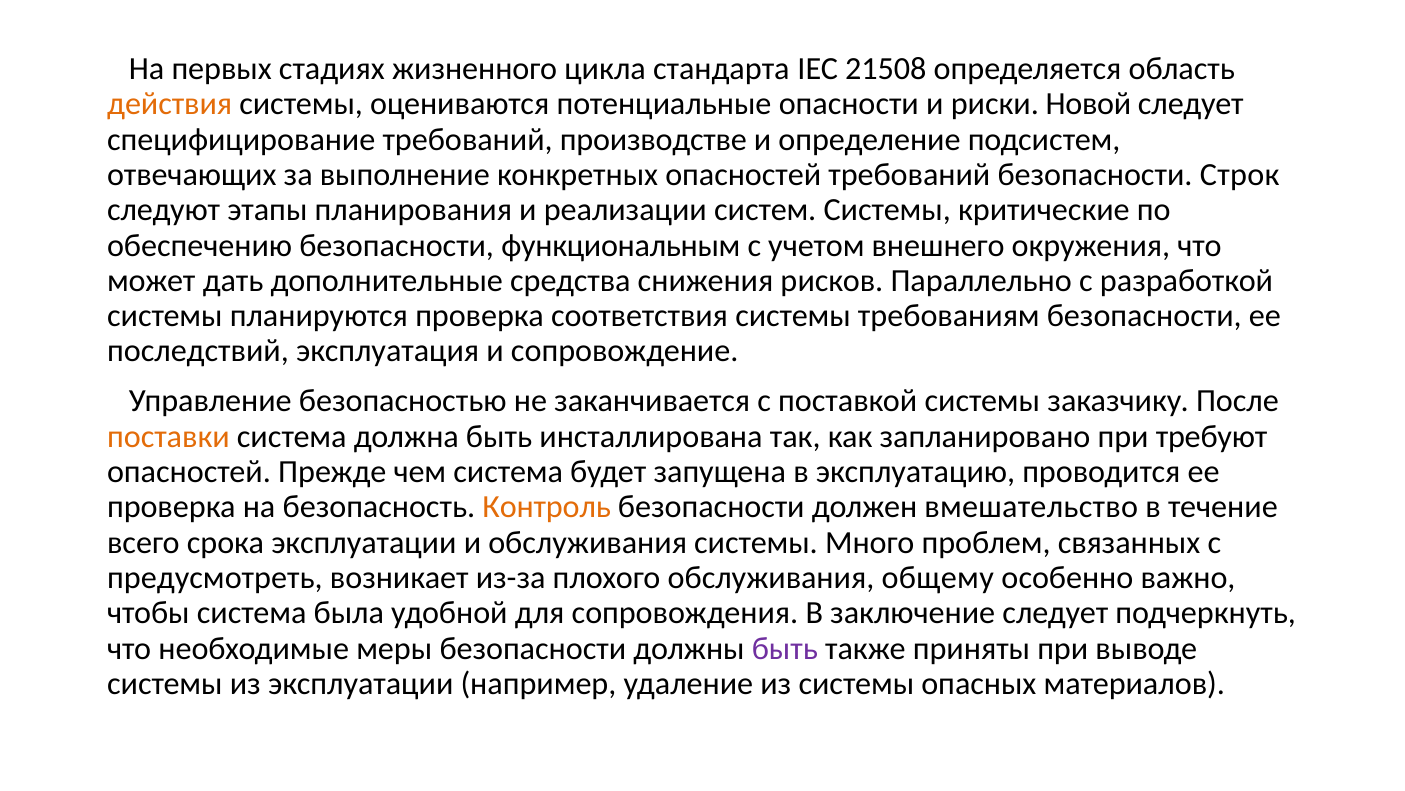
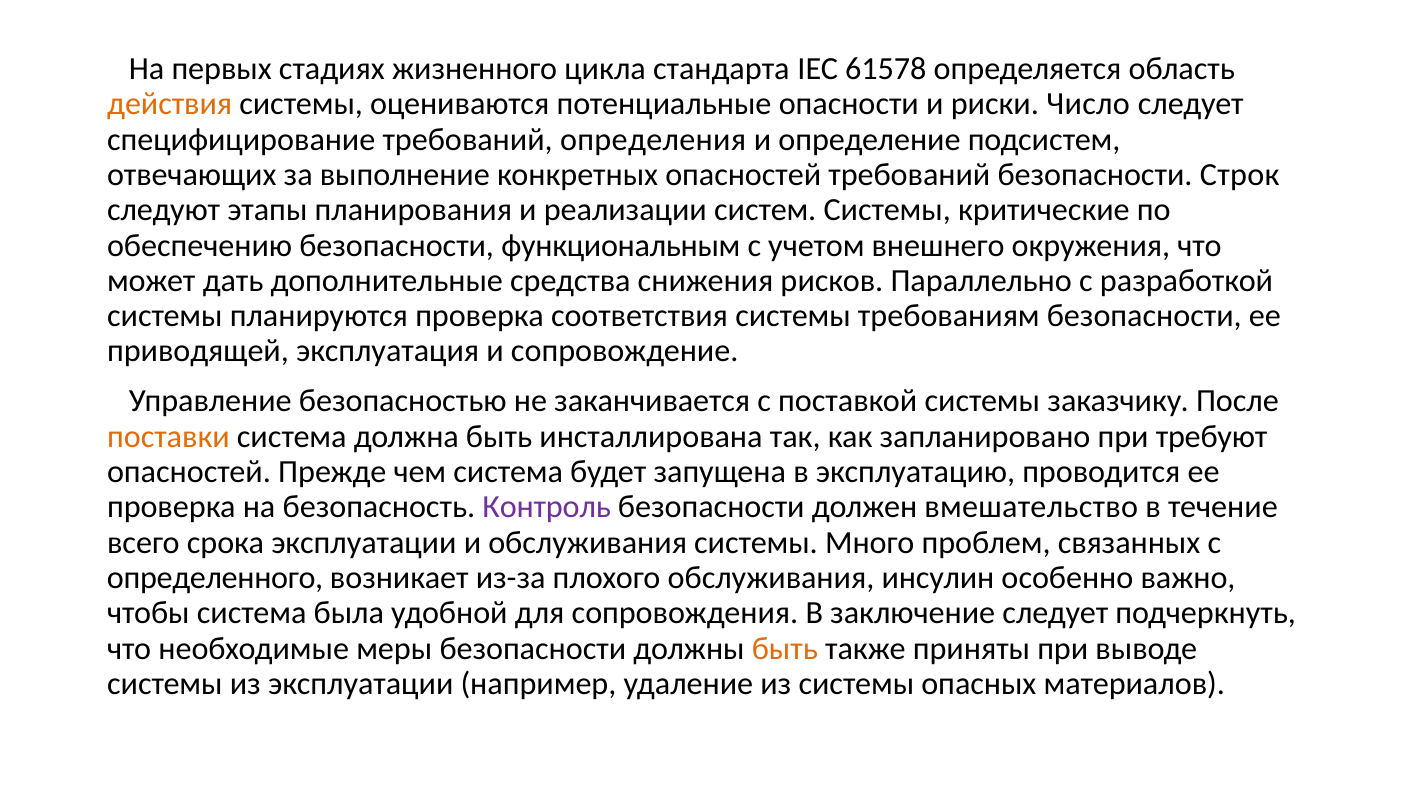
21508: 21508 -> 61578 (886, 69)
Новой: Новой -> Число (1088, 104)
производстве: производстве -> определения (653, 139)
последствий: последствий -> приводящей (198, 351)
Контроль colour: orange -> purple (547, 507)
предусмотреть: предусмотреть -> определенного (215, 577)
общему: общему -> инсулин (938, 577)
быть colour: purple -> orange (785, 648)
